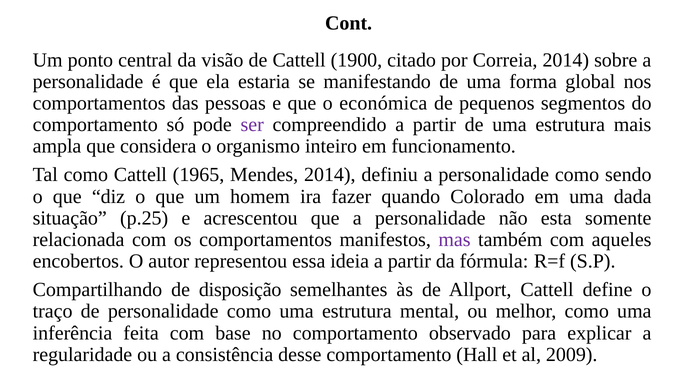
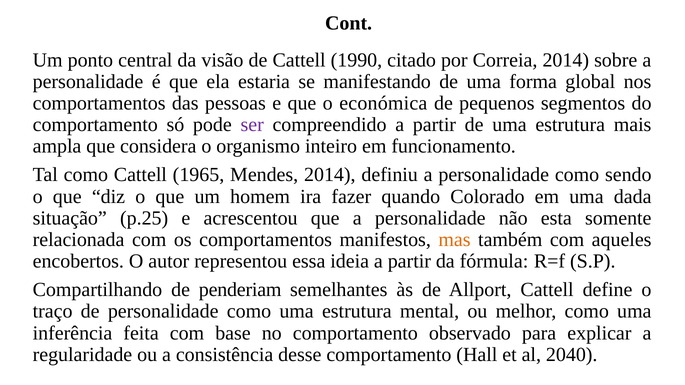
1900: 1900 -> 1990 (356, 60)
mas colour: purple -> orange (454, 240)
disposição: disposição -> penderiam (240, 290)
2009: 2009 -> 2040 (572, 355)
